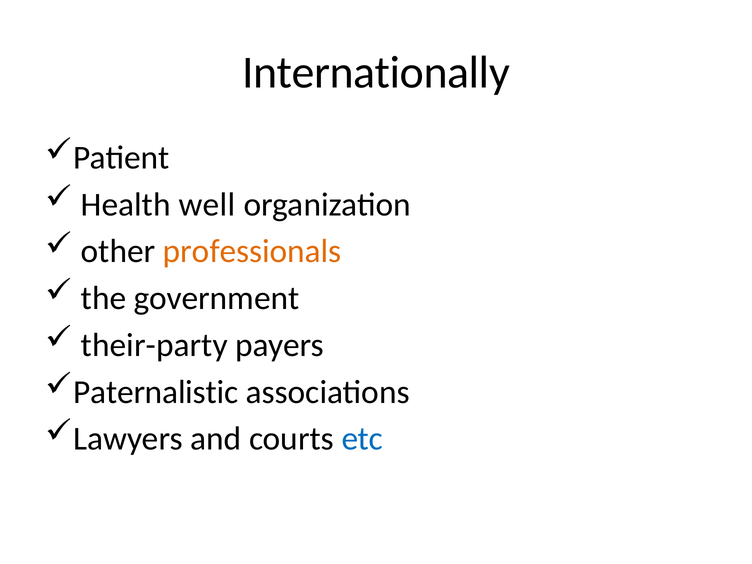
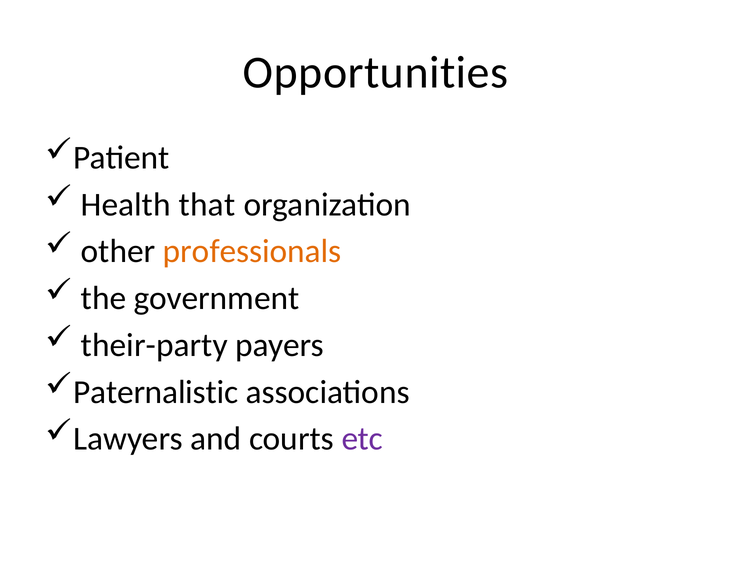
Internationally: Internationally -> Opportunities (376, 73)
well: well -> that (207, 205)
etc colour: blue -> purple (362, 439)
